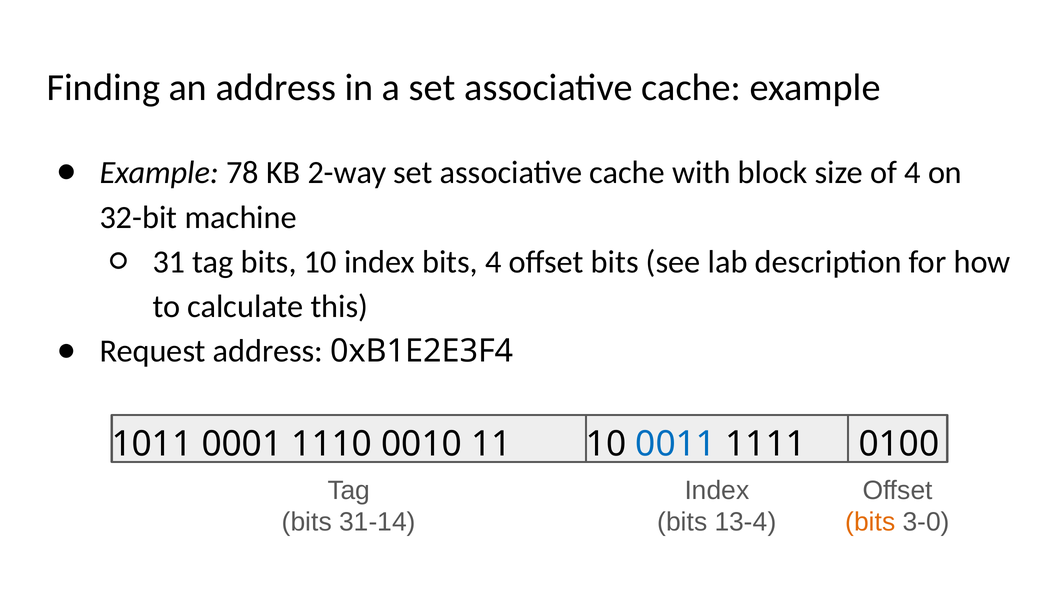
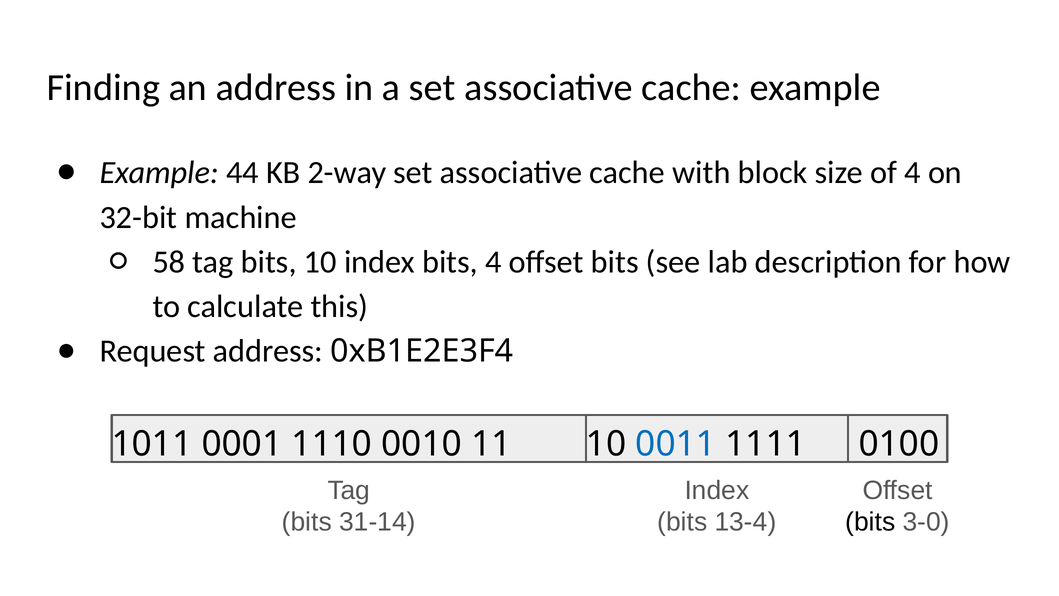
78: 78 -> 44 (242, 173)
31: 31 -> 58 (169, 262)
bits colour: orange -> black (870, 522)
